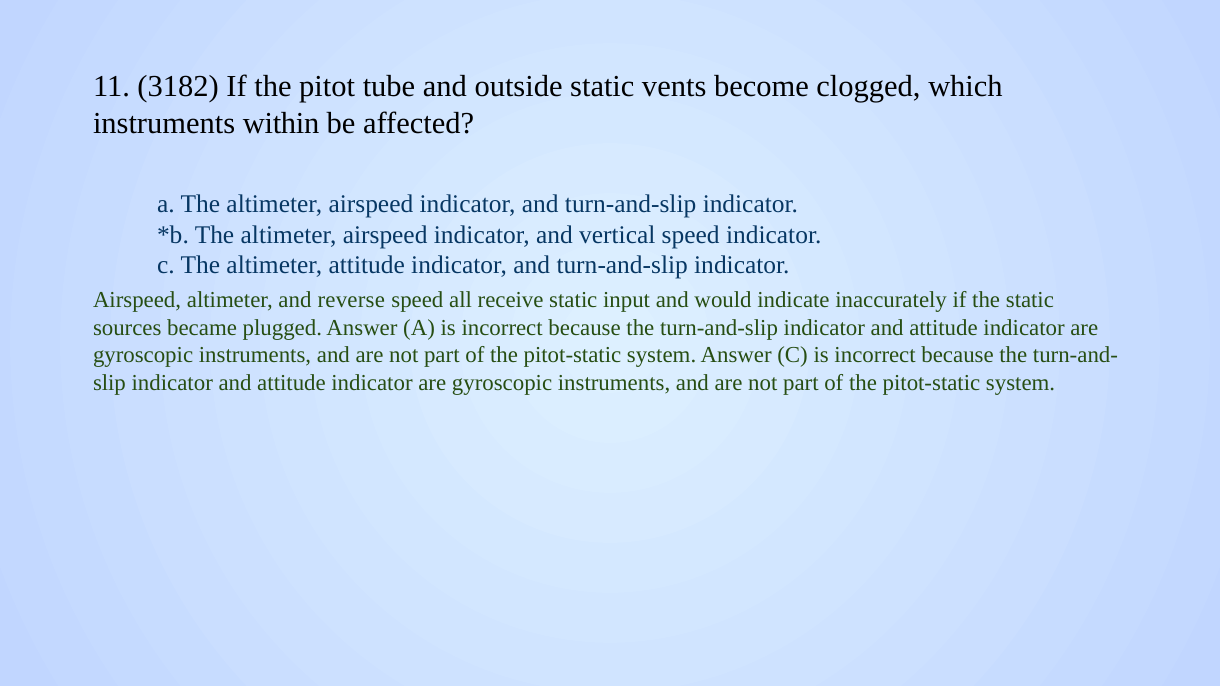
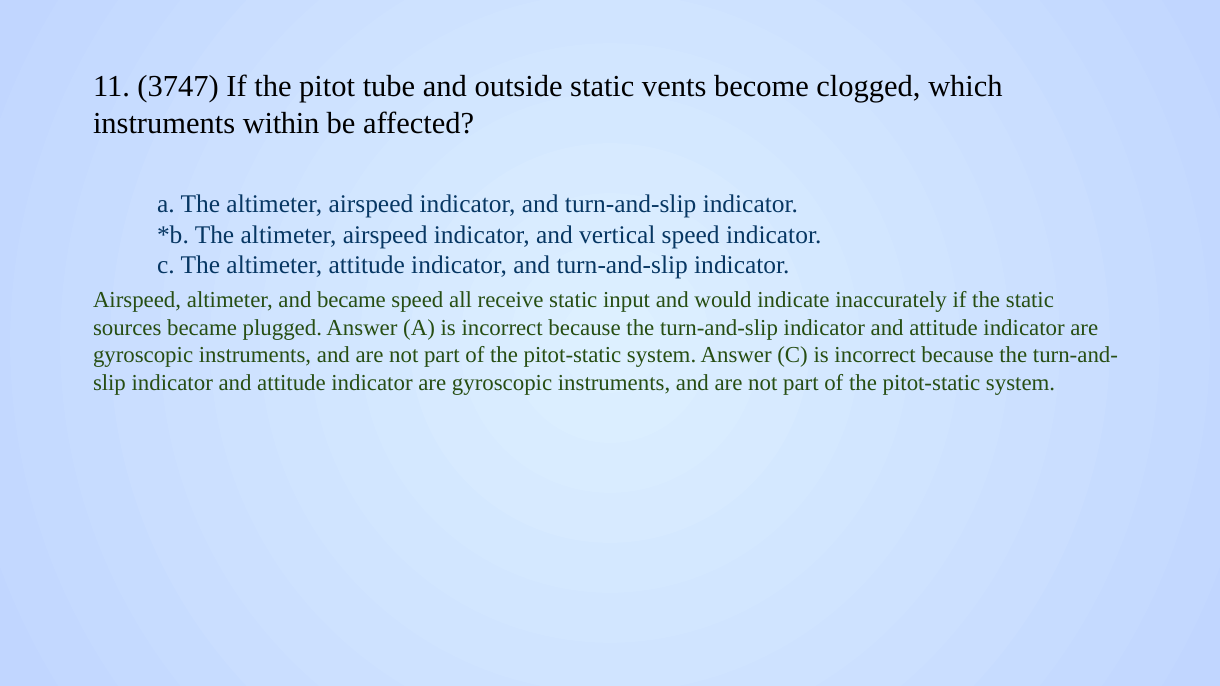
3182: 3182 -> 3747 (178, 87)
and reverse: reverse -> became (352, 301)
